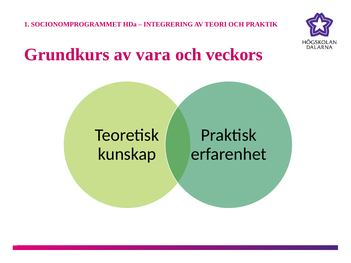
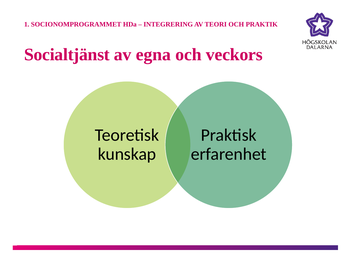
Grundkurs: Grundkurs -> Socialtjänst (67, 55)
vara: vara -> egna (153, 55)
